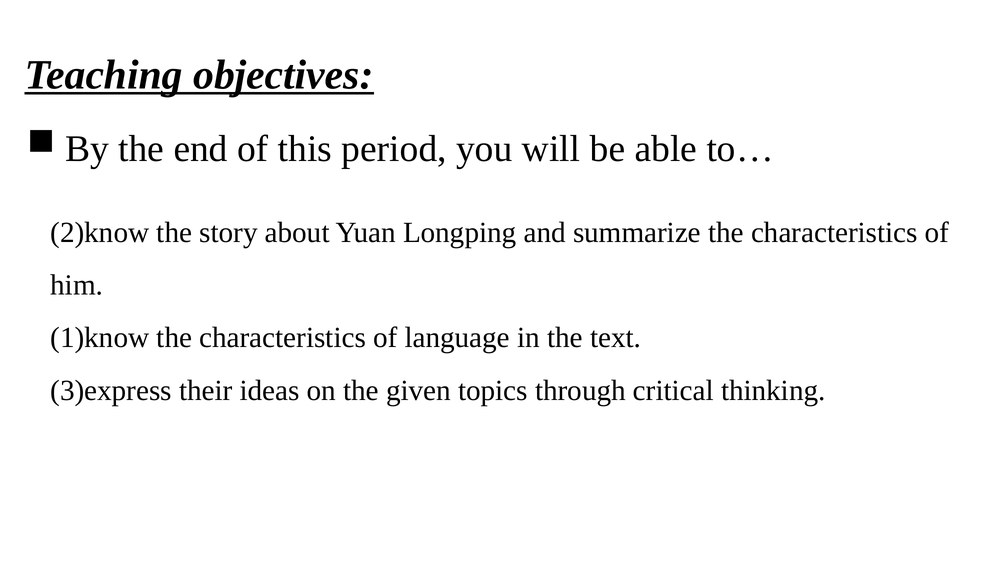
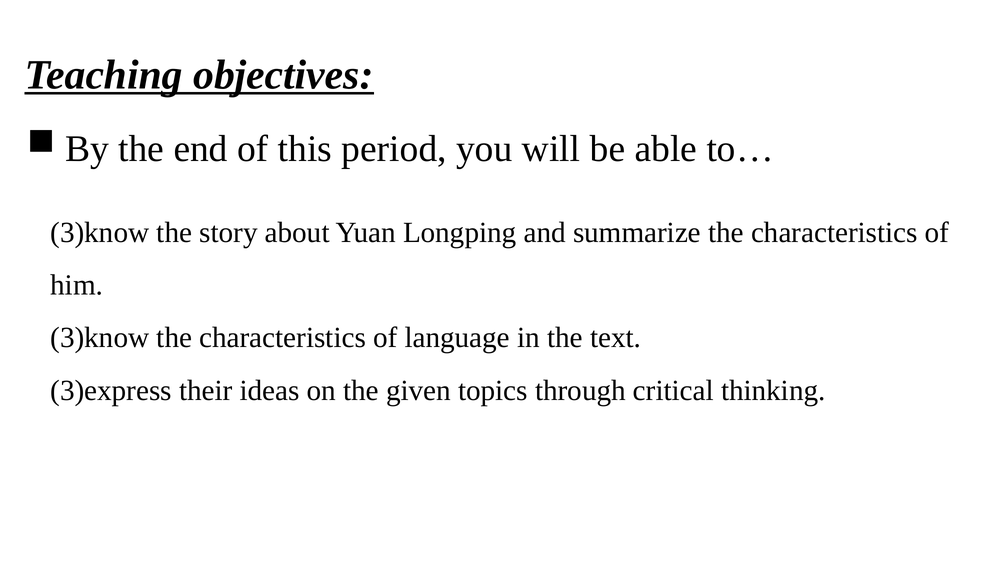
2)know: 2)know -> 3)know (100, 232)
1)know: 1)know -> 3)know (100, 338)
